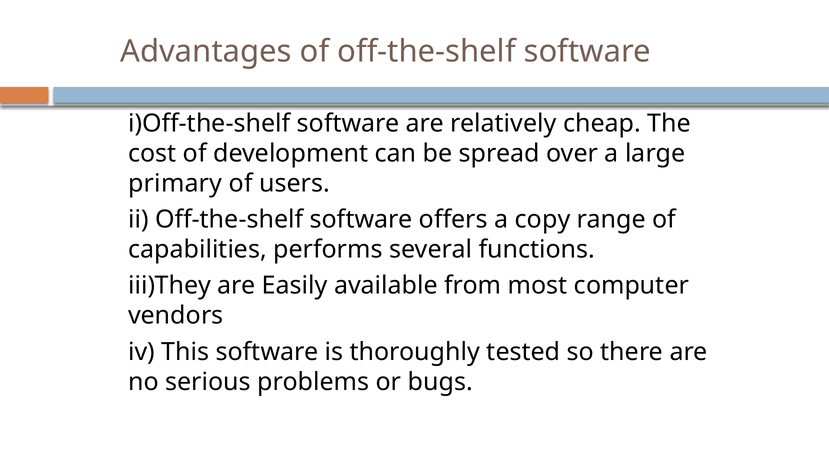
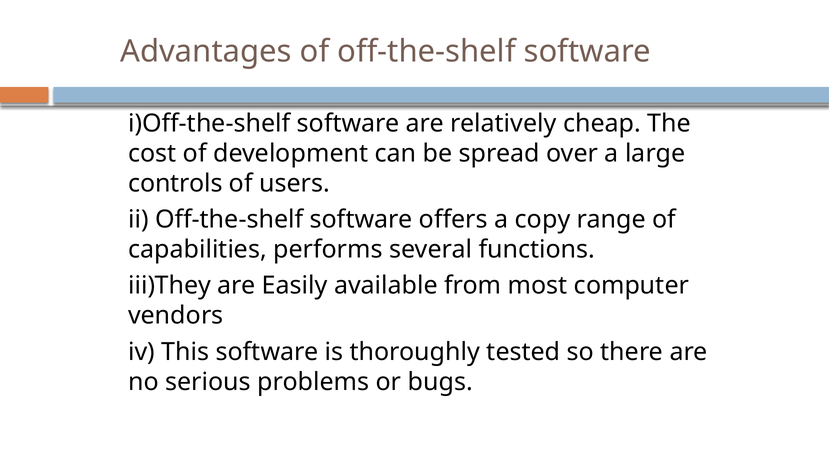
primary: primary -> controls (175, 184)
